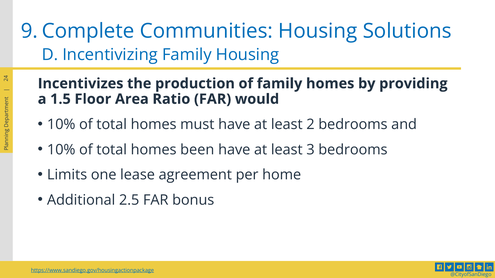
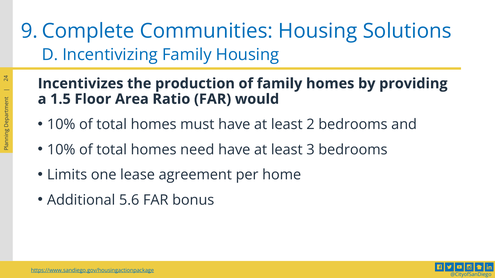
been: been -> need (197, 150)
2.5: 2.5 -> 5.6 (129, 200)
